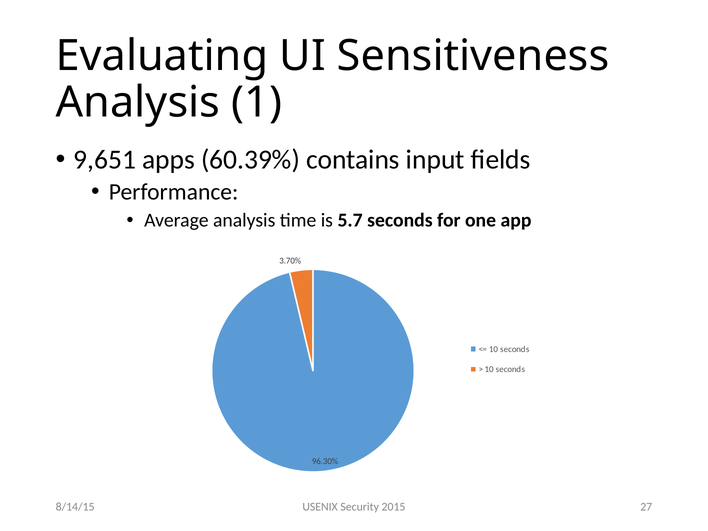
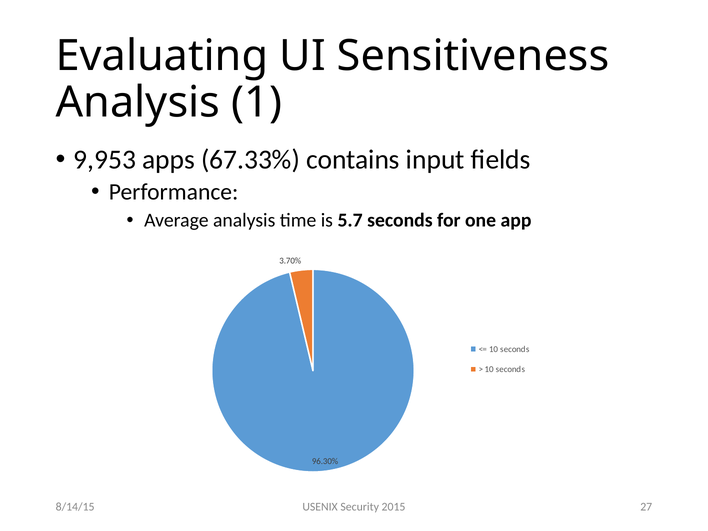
9,651: 9,651 -> 9,953 (105, 160)
60.39%: 60.39% -> 67.33% (251, 160)
